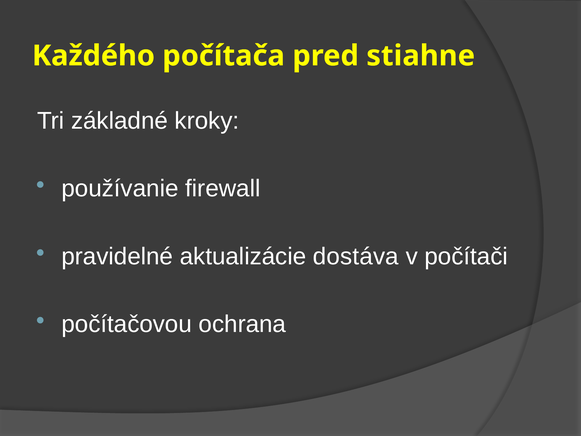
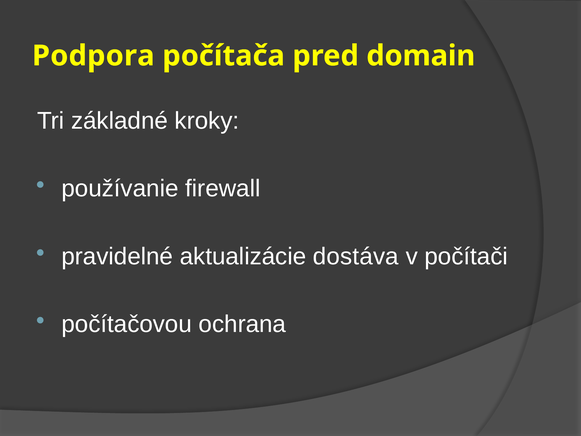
Každého: Každého -> Podpora (93, 56)
stiahne: stiahne -> domain (421, 56)
